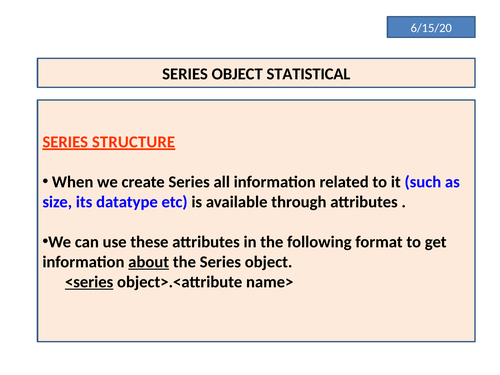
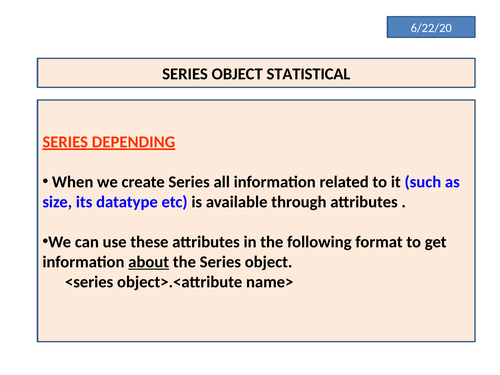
6/15/20: 6/15/20 -> 6/22/20 (431, 28)
STRUCTURE: STRUCTURE -> DEPENDING (134, 142)
<series underline: present -> none (89, 282)
